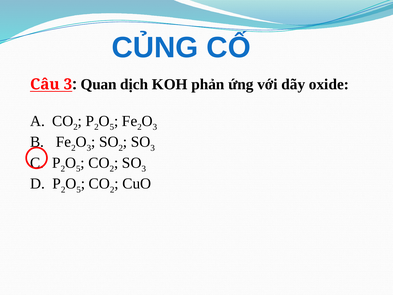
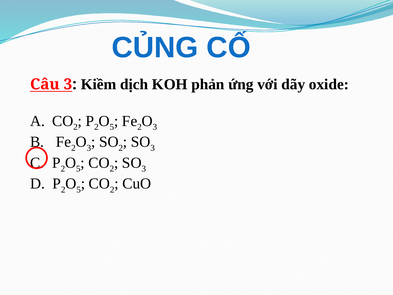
Quan: Quan -> Kiềm (99, 84)
